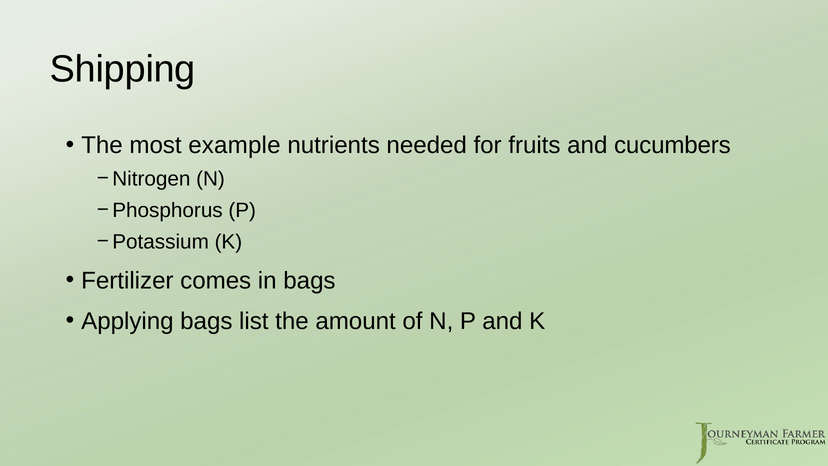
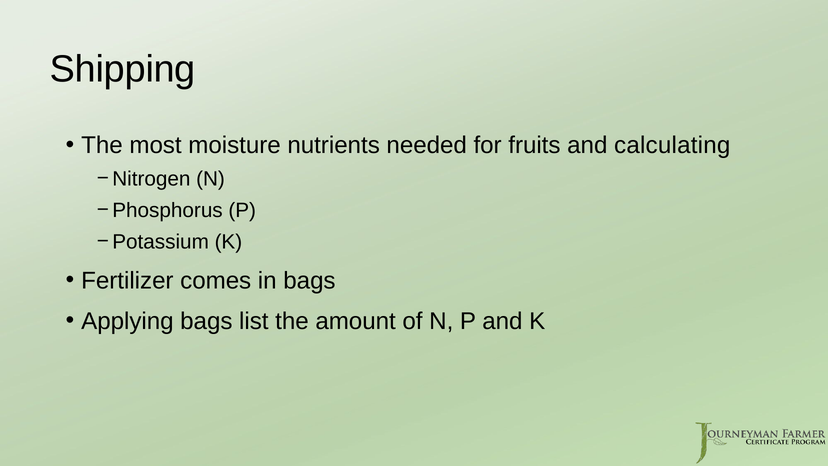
example: example -> moisture (235, 145)
cucumbers: cucumbers -> calculating (672, 145)
